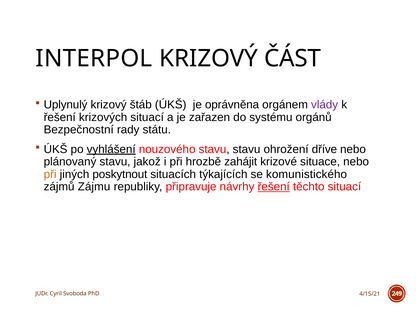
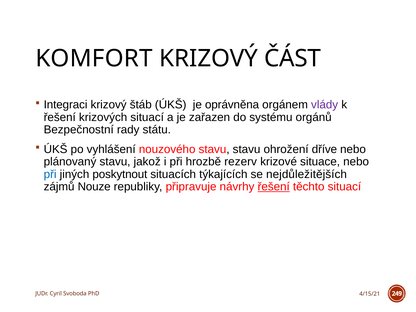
INTERPOL: INTERPOL -> KOMFORT (94, 58)
Uplynulý: Uplynulý -> Integraci (66, 105)
vyhlášení underline: present -> none (111, 149)
zahájit: zahájit -> rezerv (241, 162)
při colour: orange -> blue (50, 174)
komunistického: komunistického -> nejdůležitějších (307, 174)
Zájmu: Zájmu -> Nouze (94, 187)
